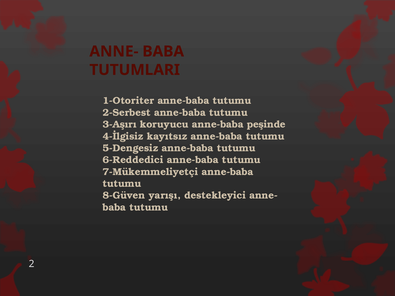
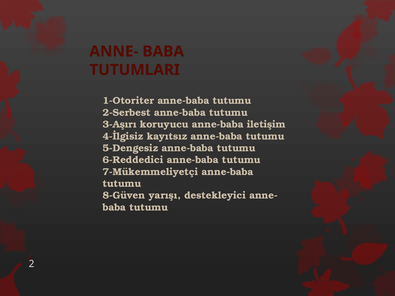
peşinde: peşinde -> iletişim (266, 125)
